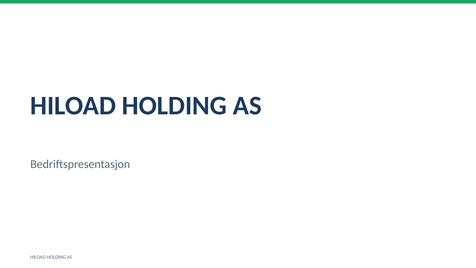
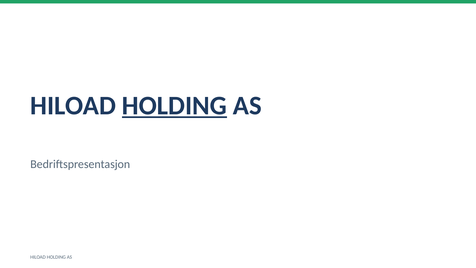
HOLDING underline: none -> present (174, 106)
